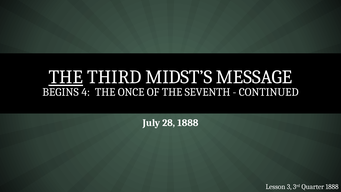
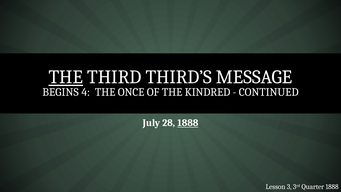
MIDST’S: MIDST’S -> THIRD’S (179, 77)
SEVENTH: SEVENTH -> KINDRED (207, 92)
1888 underline: none -> present (188, 123)
